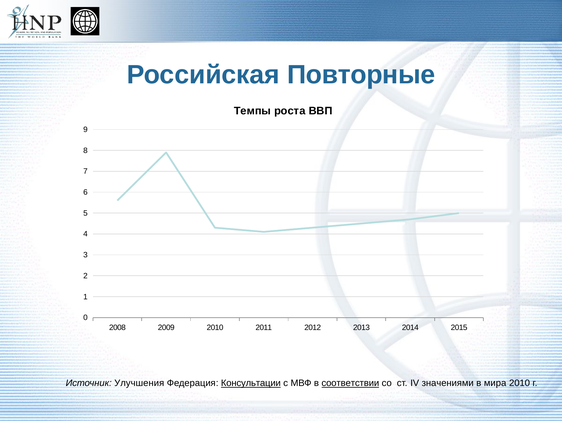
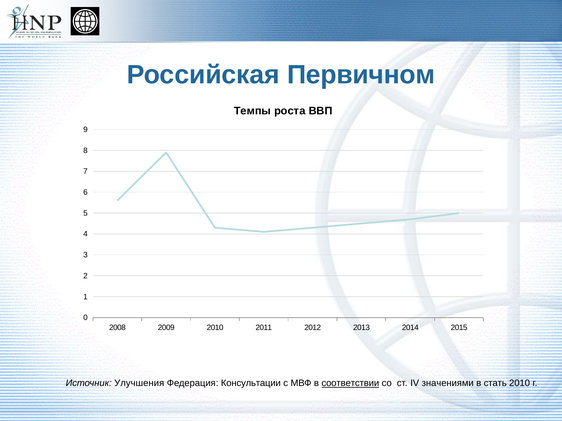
Повторные: Повторные -> Первичном (361, 75)
Консультации underline: present -> none (251, 384)
мира: мира -> стать (495, 384)
